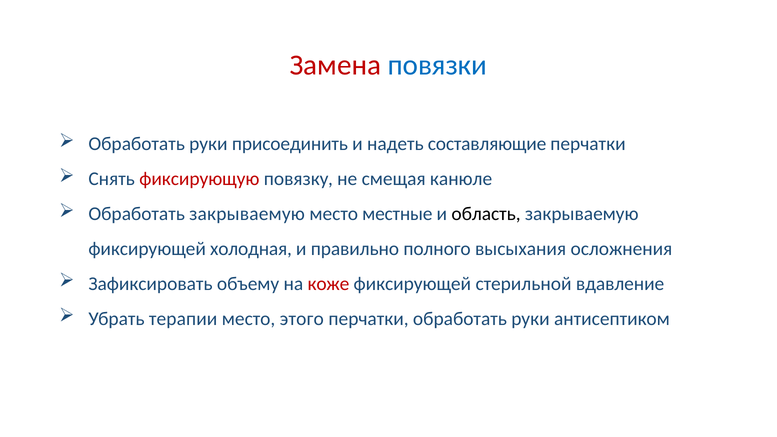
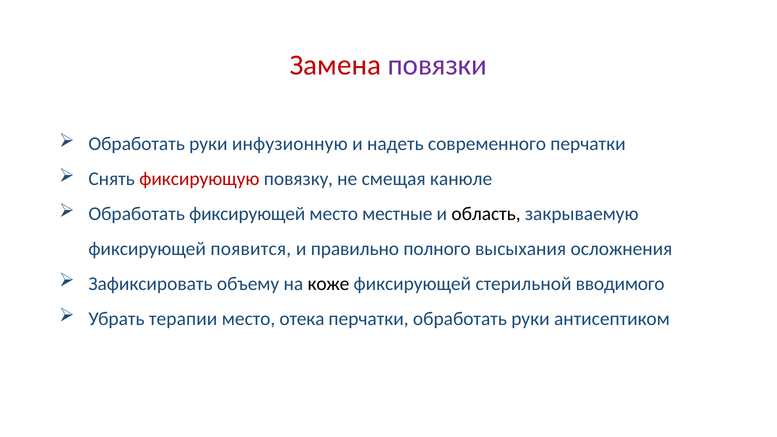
повязки colour: blue -> purple (437, 65)
присоединить: присоединить -> инфузионную (290, 144)
составляющие: составляющие -> современного (487, 144)
Обработать закрываемую: закрываемую -> фиксирующей (247, 214)
холодная: холодная -> появится (251, 249)
коже colour: red -> black (328, 284)
вдавление: вдавление -> вводимого (620, 284)
этого: этого -> отека (302, 319)
